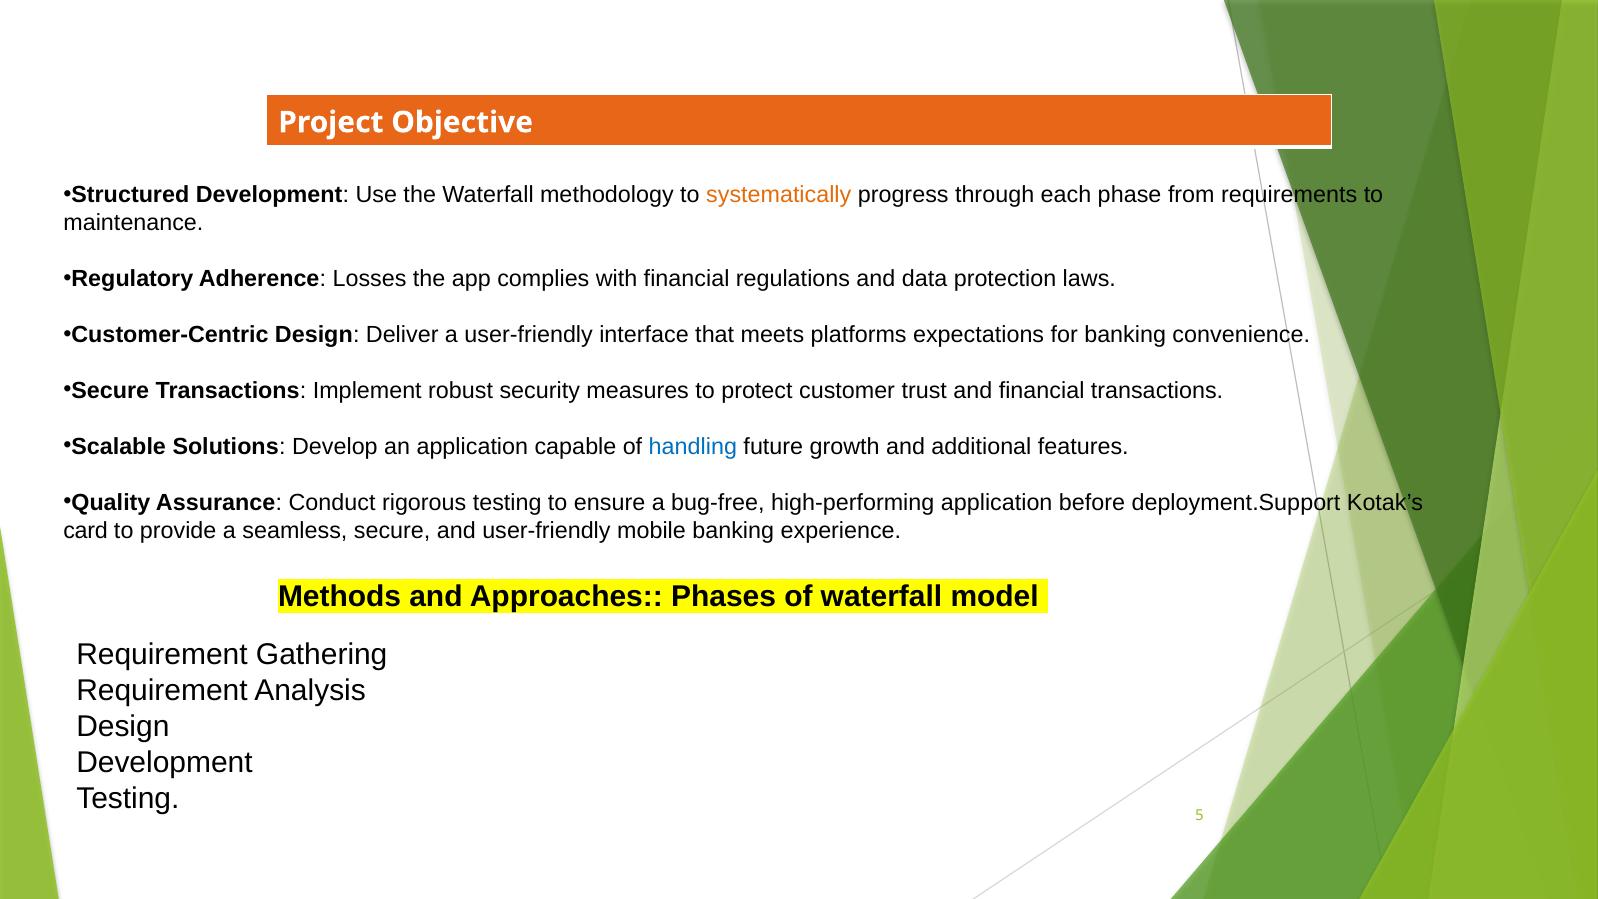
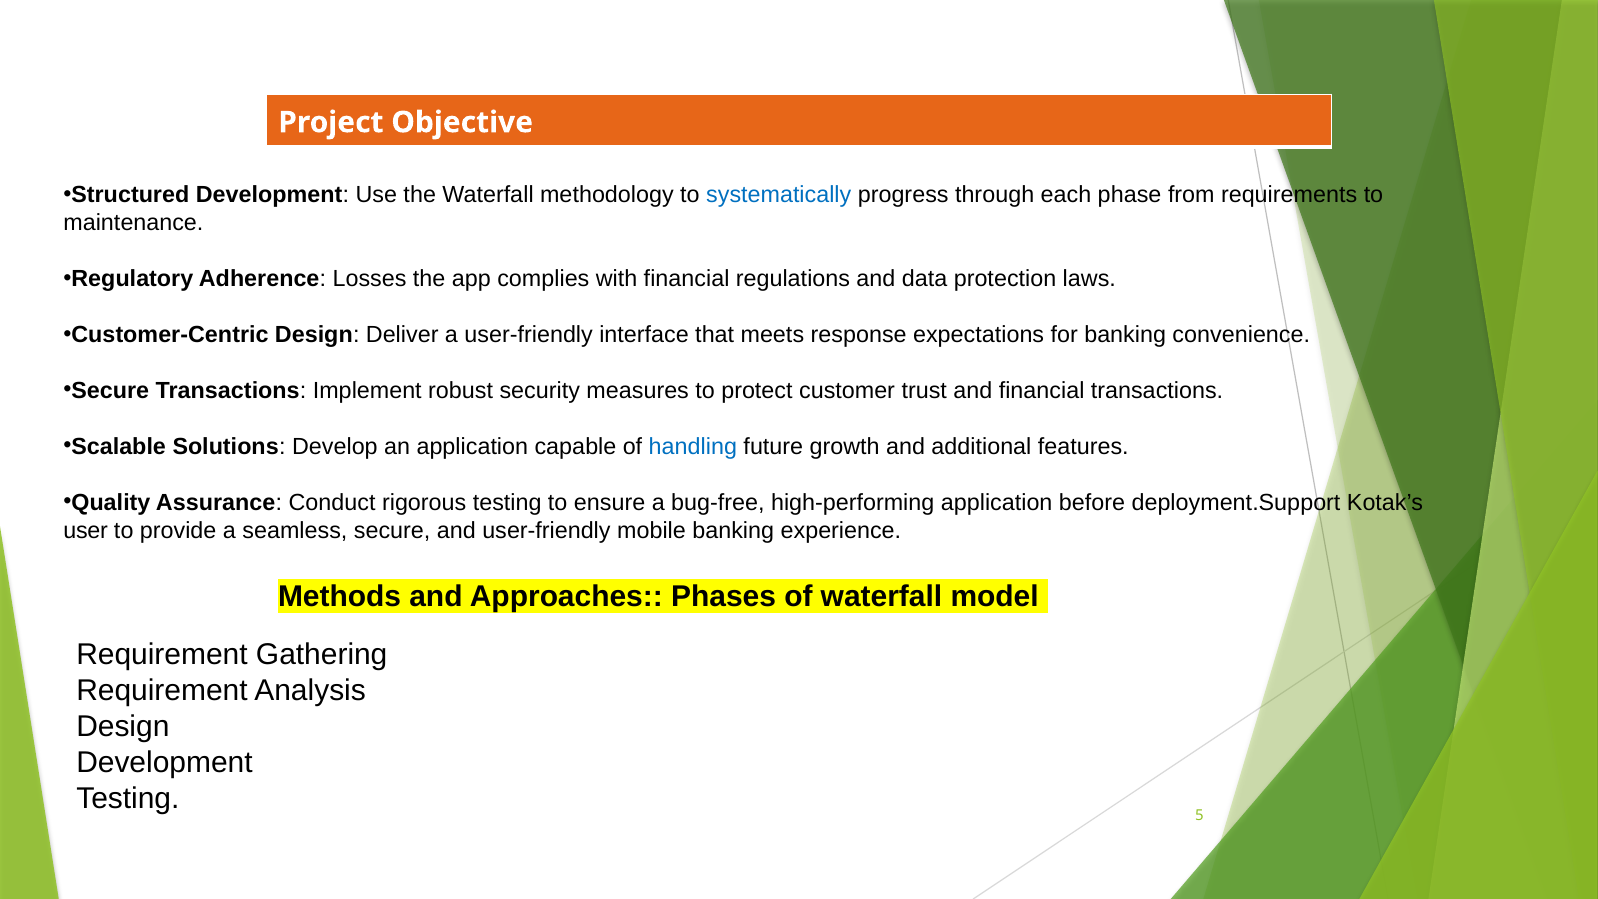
systematically colour: orange -> blue (779, 195)
platforms: platforms -> response (859, 334)
card: card -> user (86, 530)
